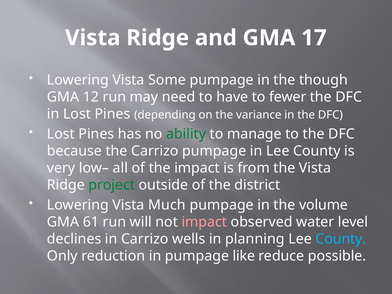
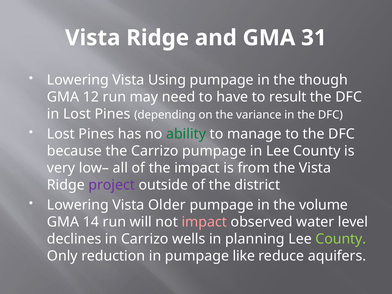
17: 17 -> 31 (314, 38)
Some: Some -> Using (167, 80)
fewer: fewer -> result (288, 97)
project colour: green -> purple (112, 185)
Much: Much -> Older (167, 205)
61: 61 -> 14 (91, 222)
County colour: light blue -> light green (341, 239)
possible: possible -> aquifers (337, 256)
